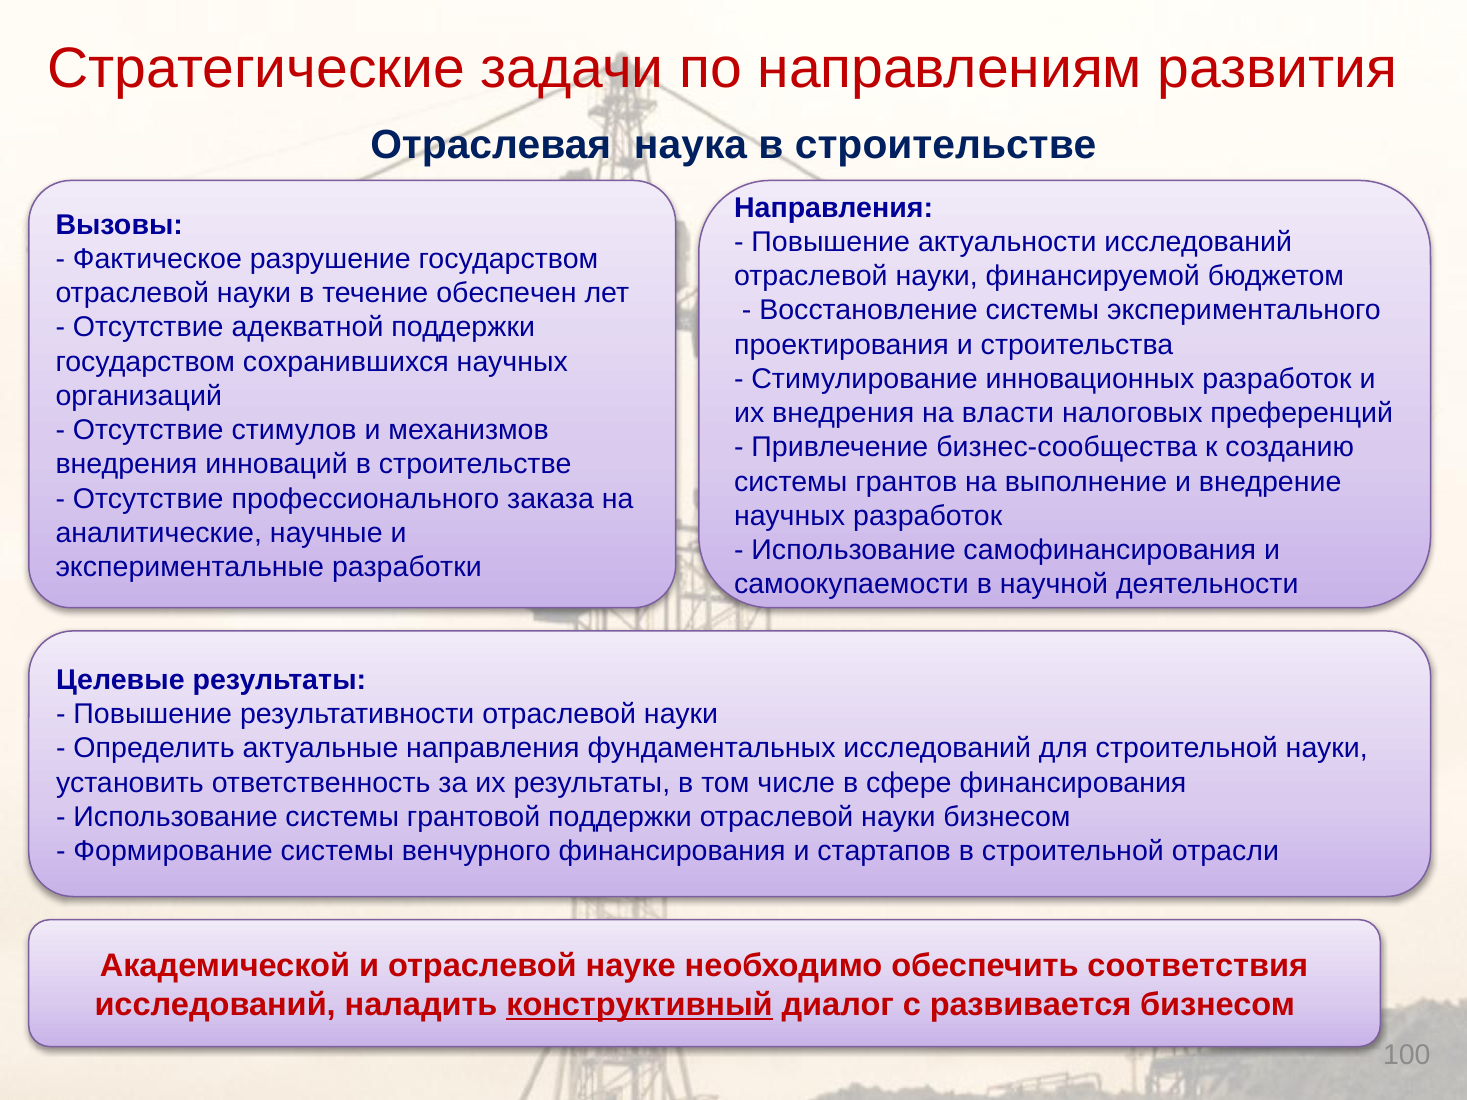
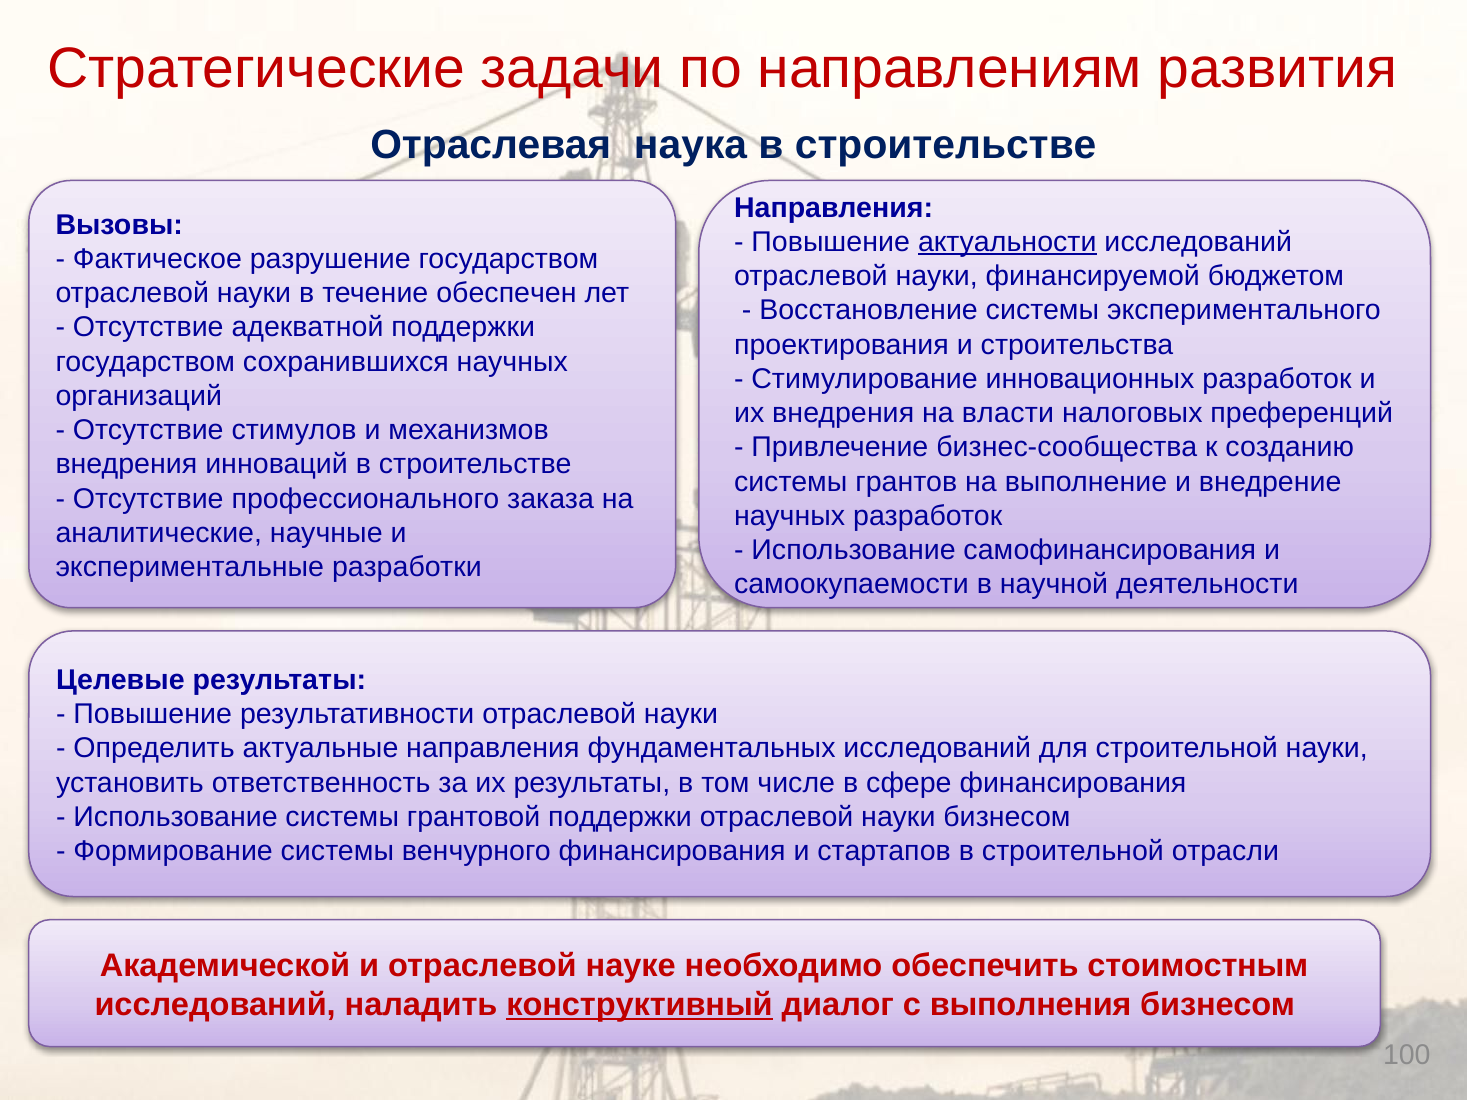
актуальности underline: none -> present (1007, 242)
соответствия: соответствия -> стоимостным (1198, 966)
развивается: развивается -> выполнения (1031, 1005)
